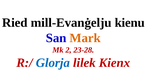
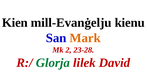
Ried: Ried -> Kien (15, 23)
Glorja colour: blue -> green (53, 63)
Kienx: Kienx -> David (114, 63)
